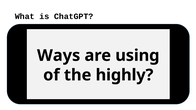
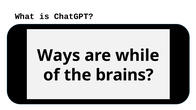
using: using -> while (137, 56)
highly: highly -> brains (124, 75)
